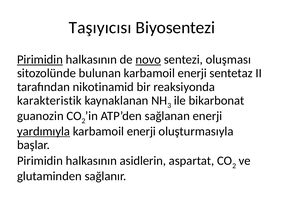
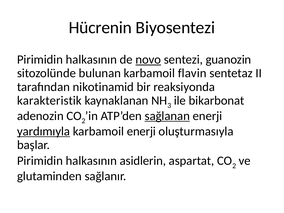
Taşıyıcısı: Taşıyıcısı -> Hücrenin (100, 27)
Pirimidin underline: present -> none (40, 60)
oluşması: oluşması -> guanozin (228, 60)
bulunan karbamoil enerji: enerji -> flavin (192, 73)
guanozin: guanozin -> adenozin (40, 116)
sağlanan underline: none -> present (167, 116)
